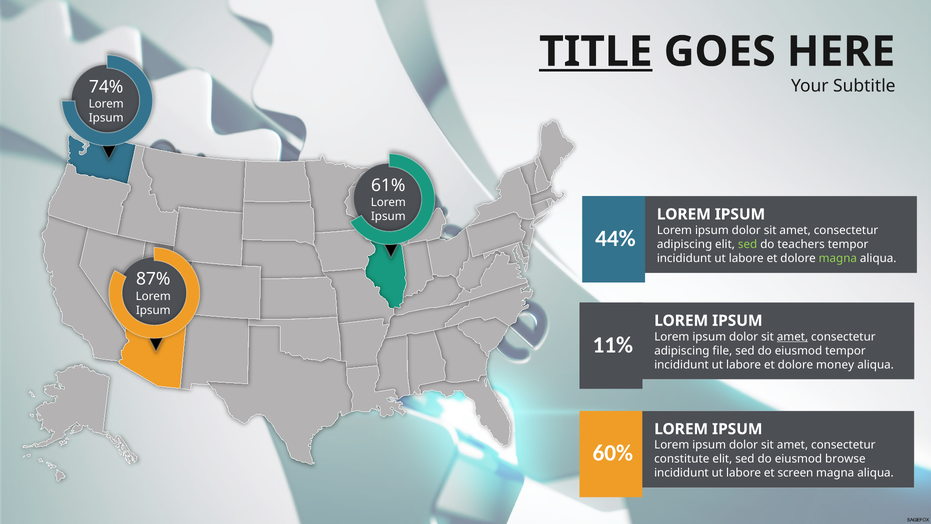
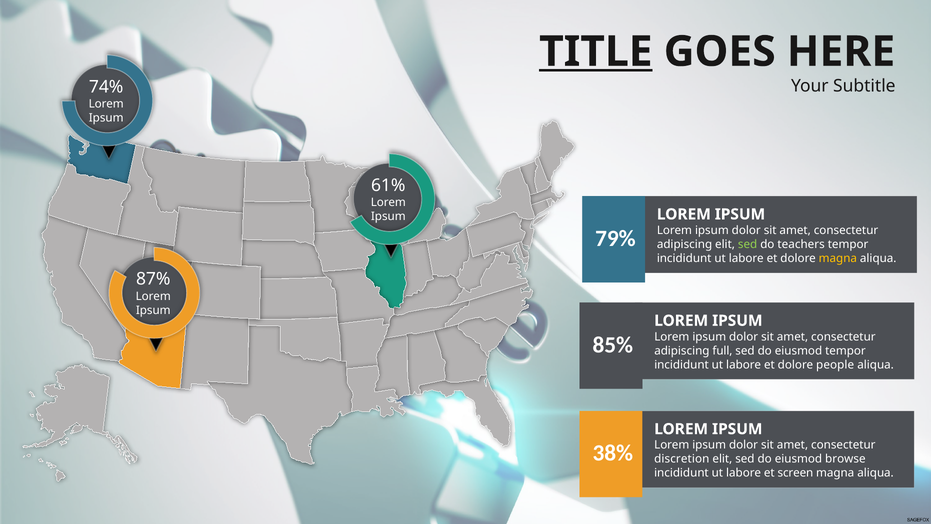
44%: 44% -> 79% (615, 238)
magna colour: light green -> yellow (838, 258)
amet underline: present -> none (792, 337)
11%: 11% -> 85% (613, 345)
file: file -> full (722, 350)
money: money -> people (835, 364)
60%: 60% -> 38% (613, 453)
constitute: constitute -> discretion (682, 459)
